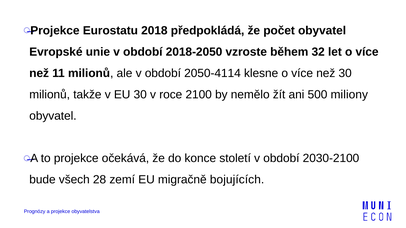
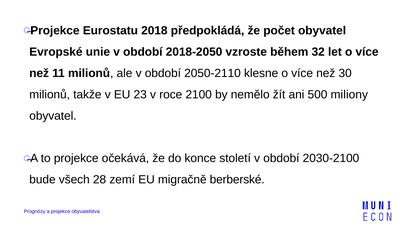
2050-4114: 2050-4114 -> 2050-2110 (213, 73)
EU 30: 30 -> 23 (140, 95)
bojujících: bojujících -> berberské (237, 180)
